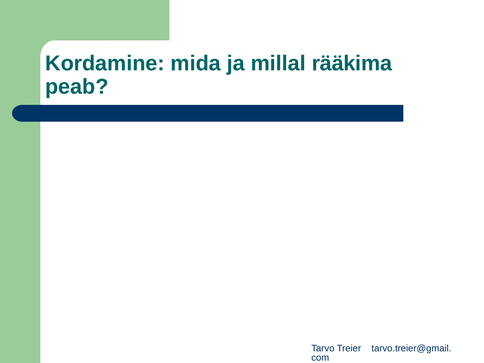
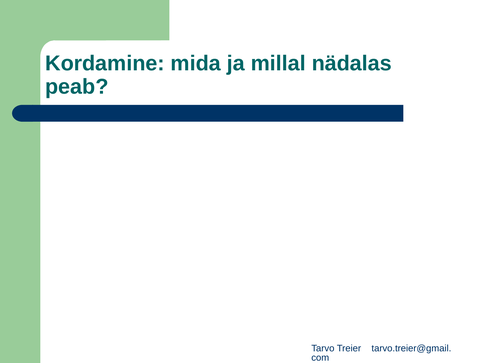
rääkima: rääkima -> nädalas (352, 63)
